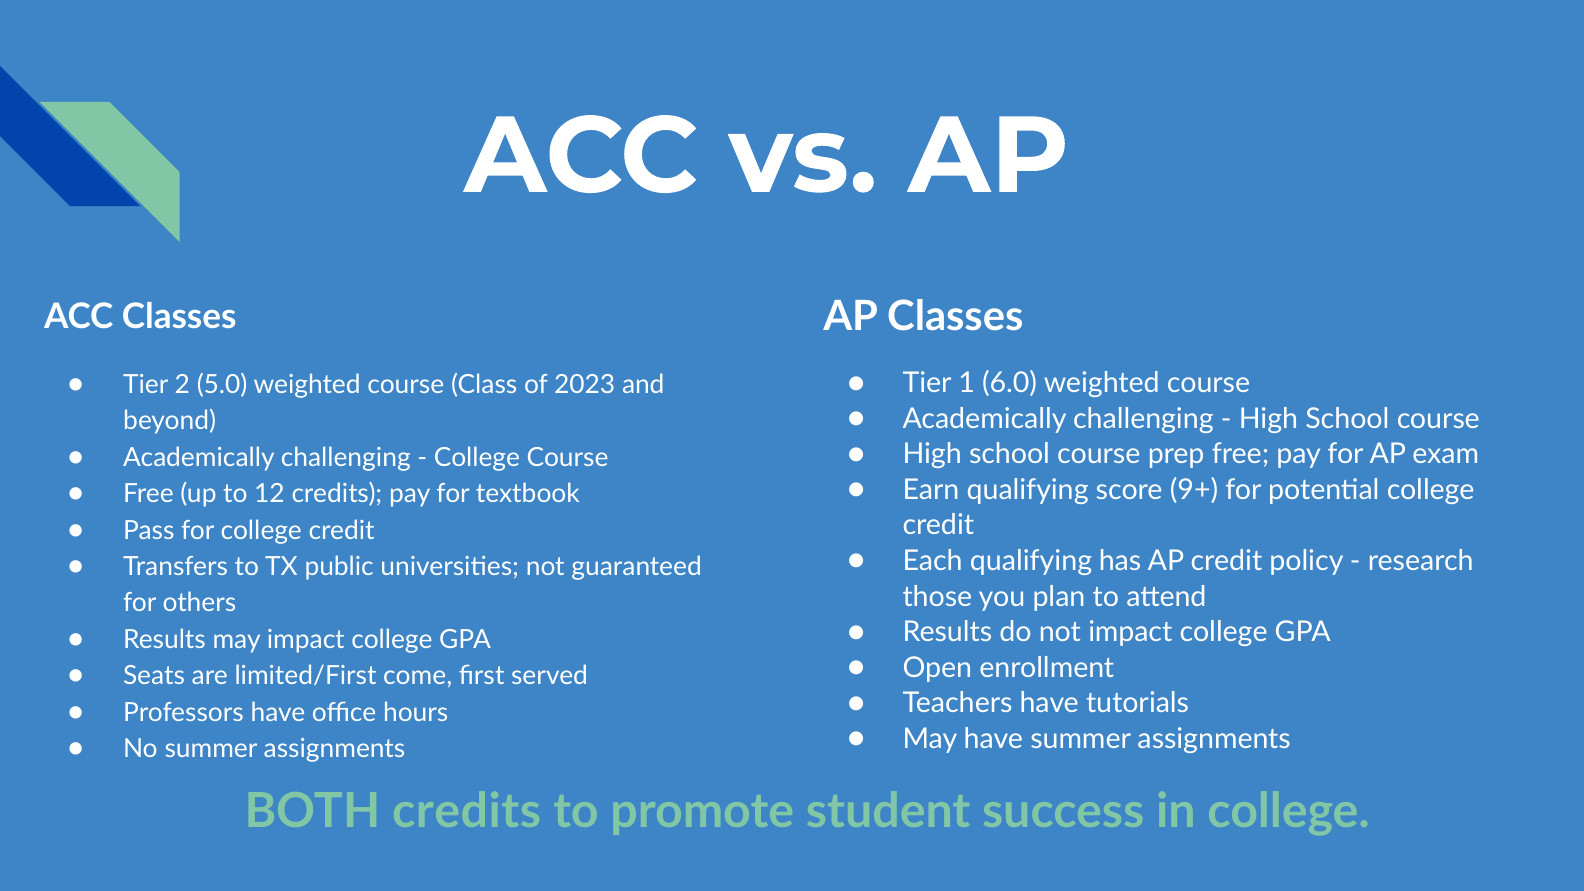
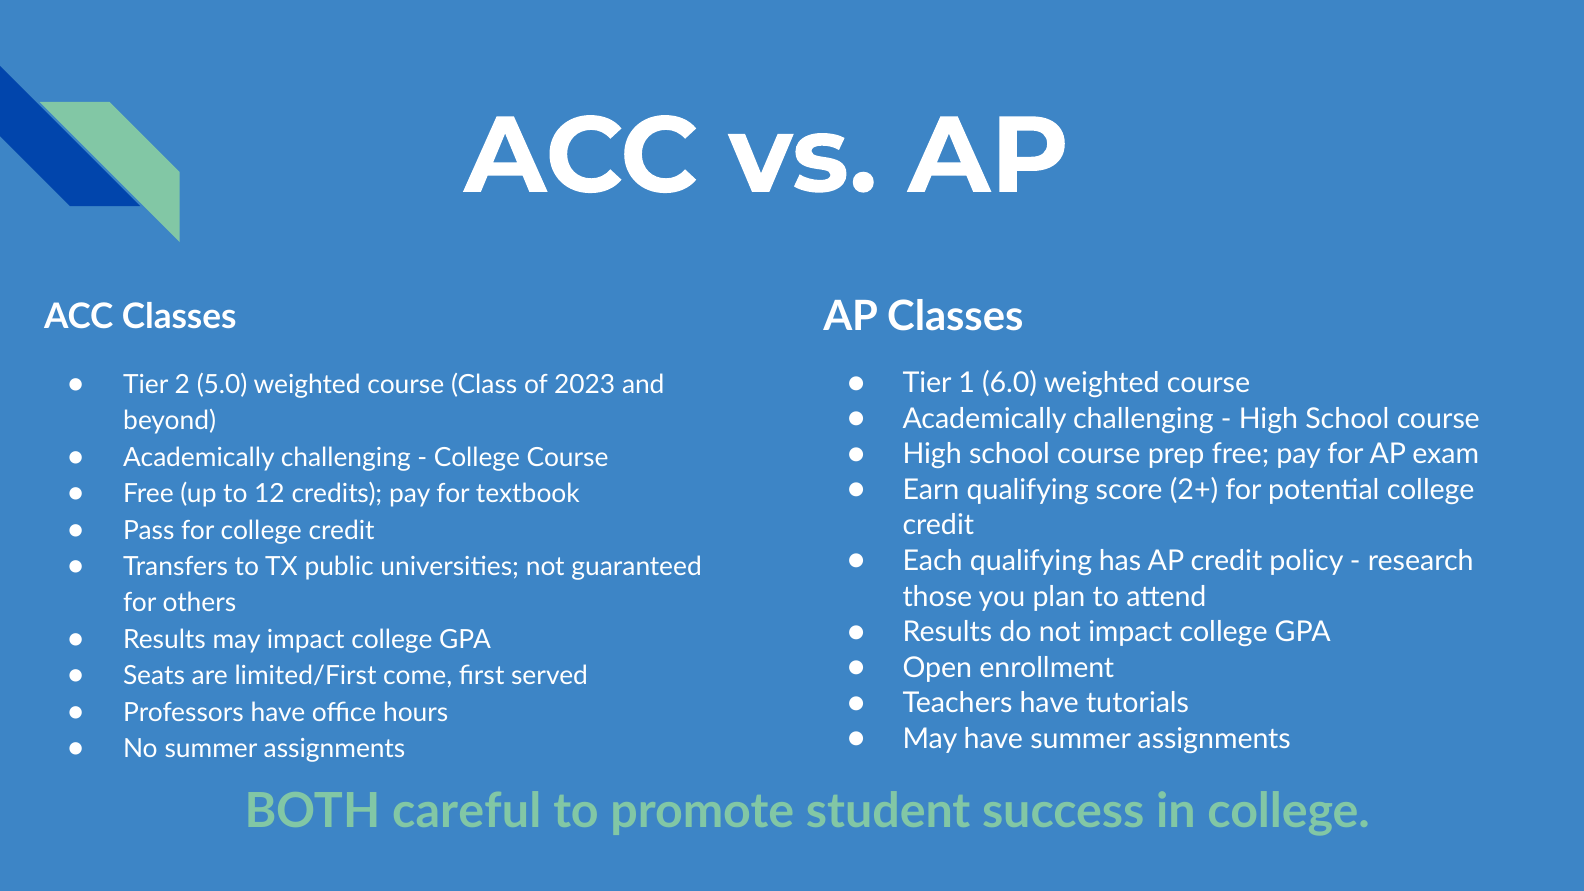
9+: 9+ -> 2+ (1194, 490)
BOTH credits: credits -> careful (467, 811)
